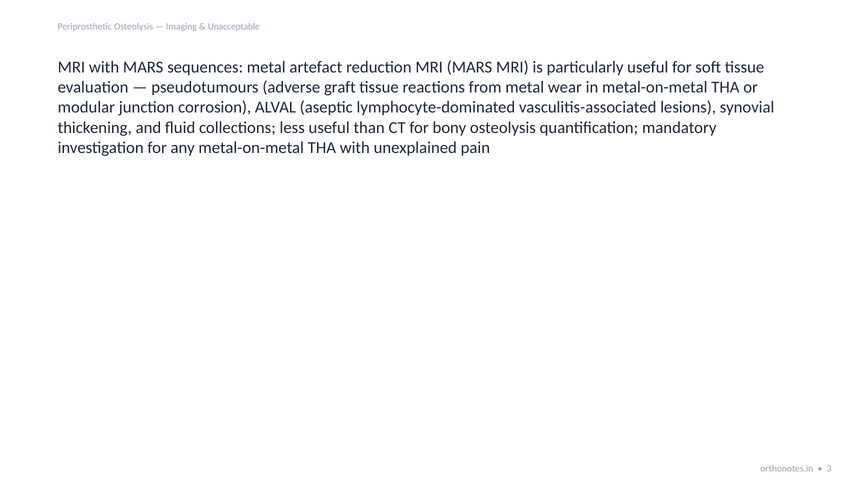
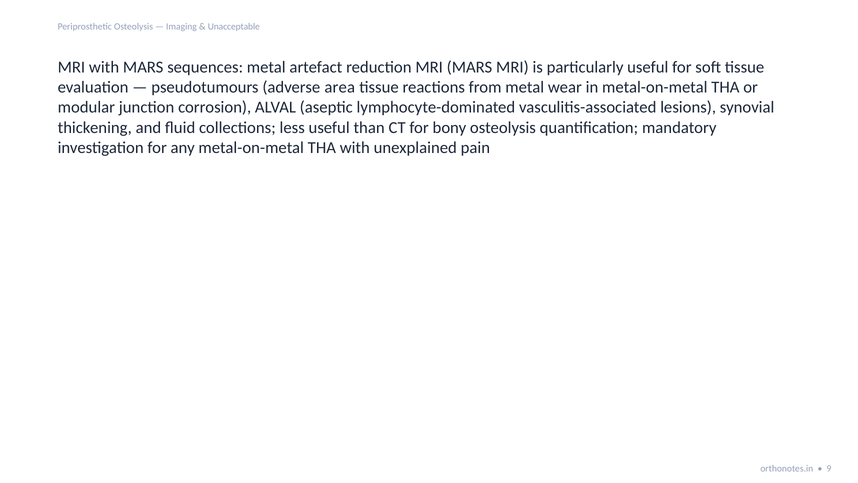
graft: graft -> area (340, 87)
3: 3 -> 9 (829, 468)
